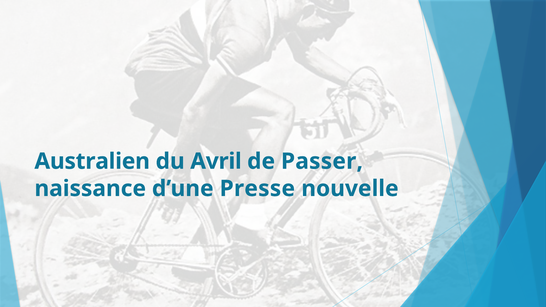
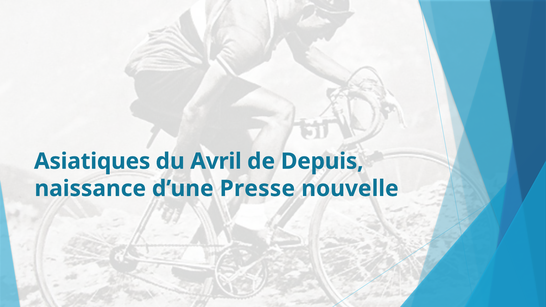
Australien: Australien -> Asiatiques (92, 161)
Passer: Passer -> Depuis (322, 161)
